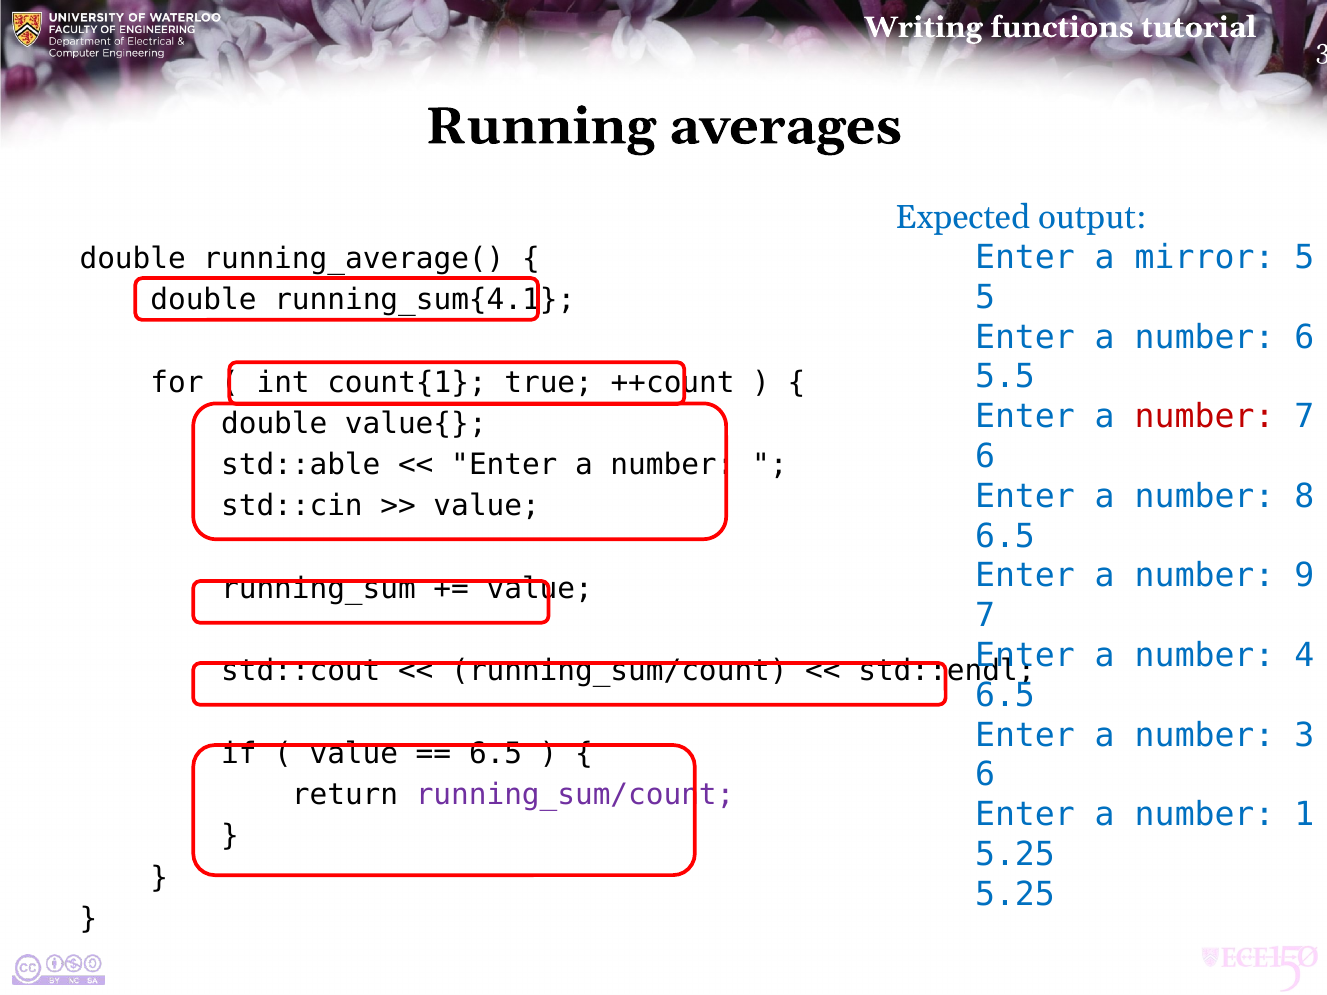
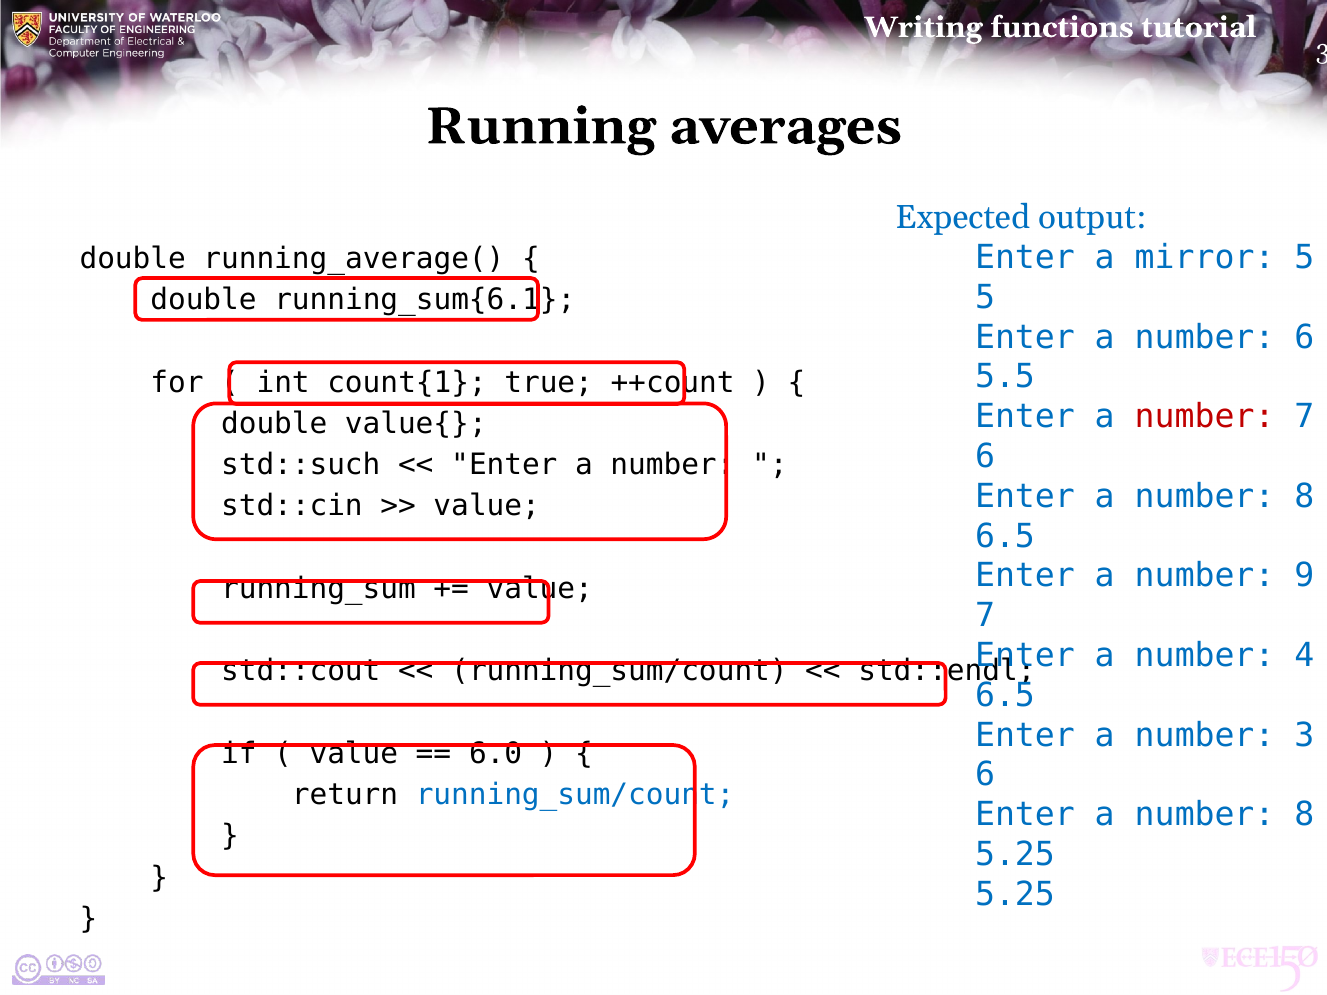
running_sum{4.1: running_sum{4.1 -> running_sum{6.1 (425, 300)
std::able: std::able -> std::such (301, 465)
6.5: 6.5 -> 6.0 (496, 754)
running_sum/count colour: purple -> blue (575, 795)
1: 1 -> 8 (1304, 815)
